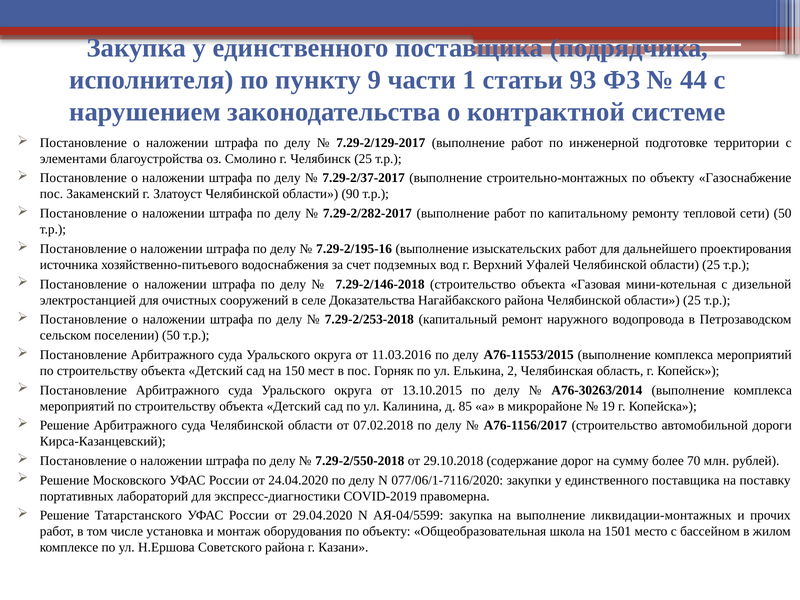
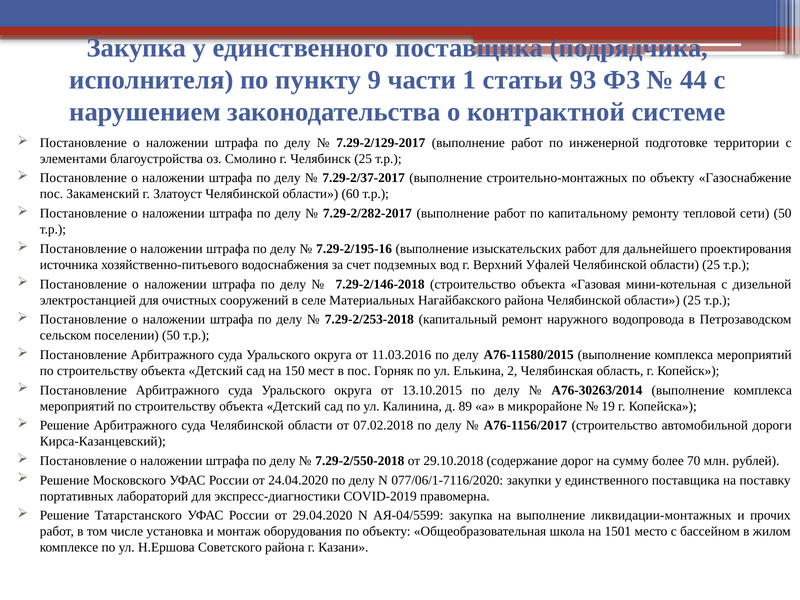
90: 90 -> 60 (350, 194)
Доказательства: Доказательства -> Материальных (372, 300)
А76-11553/2015: А76-11553/2015 -> А76-11580/2015 (529, 355)
85: 85 -> 89 (465, 406)
